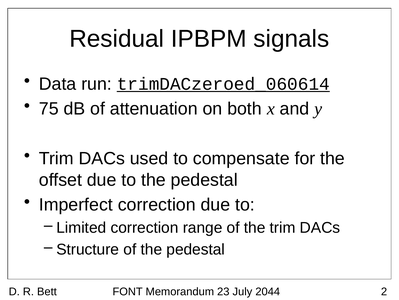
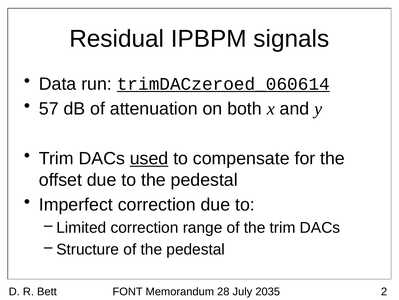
75: 75 -> 57 (49, 109)
used underline: none -> present (149, 158)
23: 23 -> 28 (223, 291)
2044: 2044 -> 2035 (268, 291)
